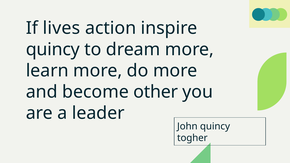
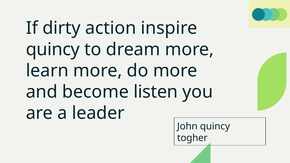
lives: lives -> dirty (62, 28)
other: other -> listen (156, 92)
